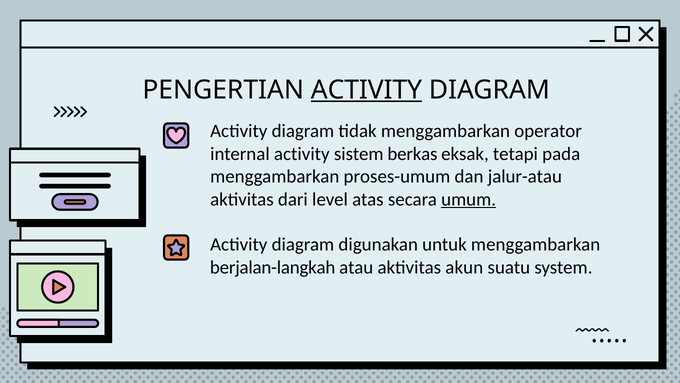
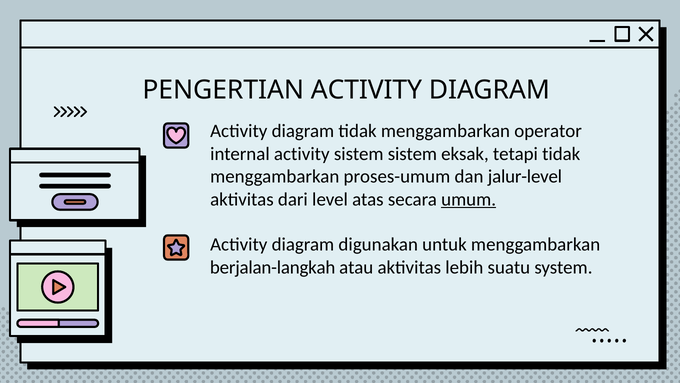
ACTIVITY underline: present -> none (366, 90)
sistem berkas: berkas -> sistem (412, 154)
tetapi pada: pada -> tidak (561, 154)
jalur-atau: jalur-atau -> jalur-level (525, 176)
akun: akun -> lebih (464, 267)
